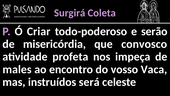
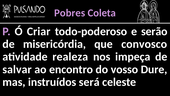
Surgirá: Surgirá -> Pobres (70, 13)
profeta: profeta -> realeza (70, 57)
males: males -> salvar (17, 69)
Vaca: Vaca -> Dure (154, 69)
